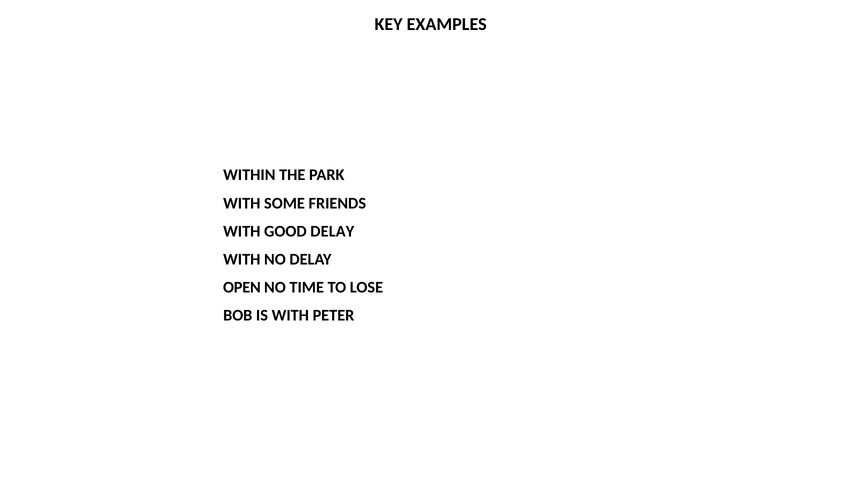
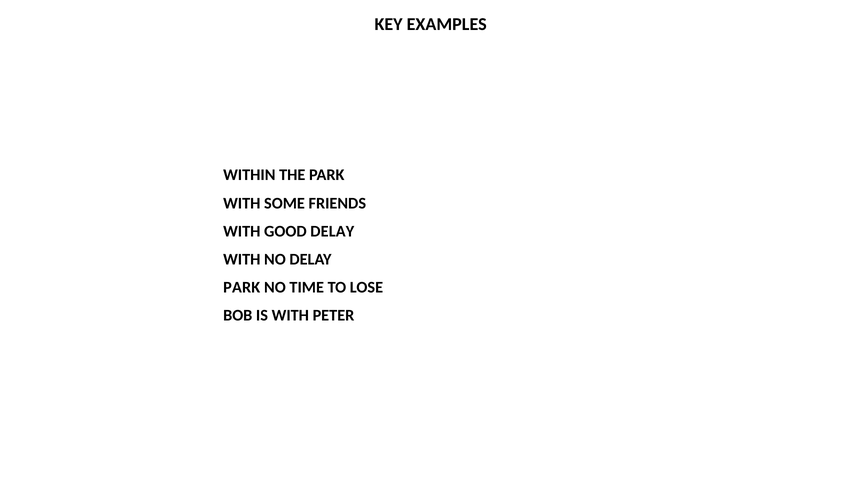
OPEN: OPEN -> PARK (242, 287)
